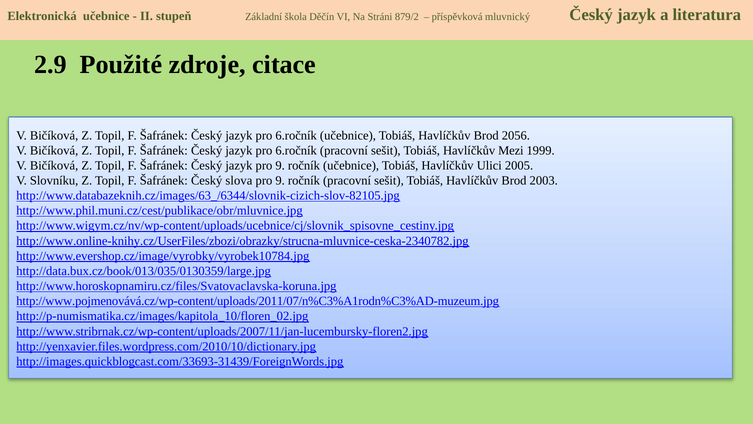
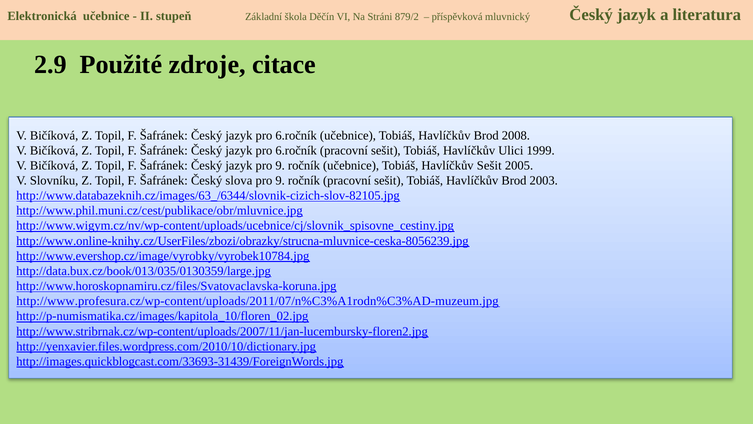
2056: 2056 -> 2008 (516, 135)
Mezi: Mezi -> Ulici (511, 150)
Havlíčkův Ulici: Ulici -> Sešit (489, 165)
http://www.online-knihy.cz/UserFiles/zbozi/obrazky/strucna-mluvnice-ceska-2340782.jpg: http://www.online-knihy.cz/UserFiles/zbozi/obrazky/strucna-mluvnice-ceska-2340782.jpg -> http://www.online-knihy.cz/UserFiles/zbozi/obrazky/strucna-mluvnice-ceska-8056239.jpg (242, 241)
http://www.pojmenovává.cz/wp-content/uploads/2011/07/n%C3%A1rodn%C3%AD-muzeum.jpg: http://www.pojmenovává.cz/wp-content/uploads/2011/07/n%C3%A1rodn%C3%AD-muzeum.jpg -> http://www.profesura.cz/wp-content/uploads/2011/07/n%C3%A1rodn%C3%AD-muzeum.jpg (257, 301)
